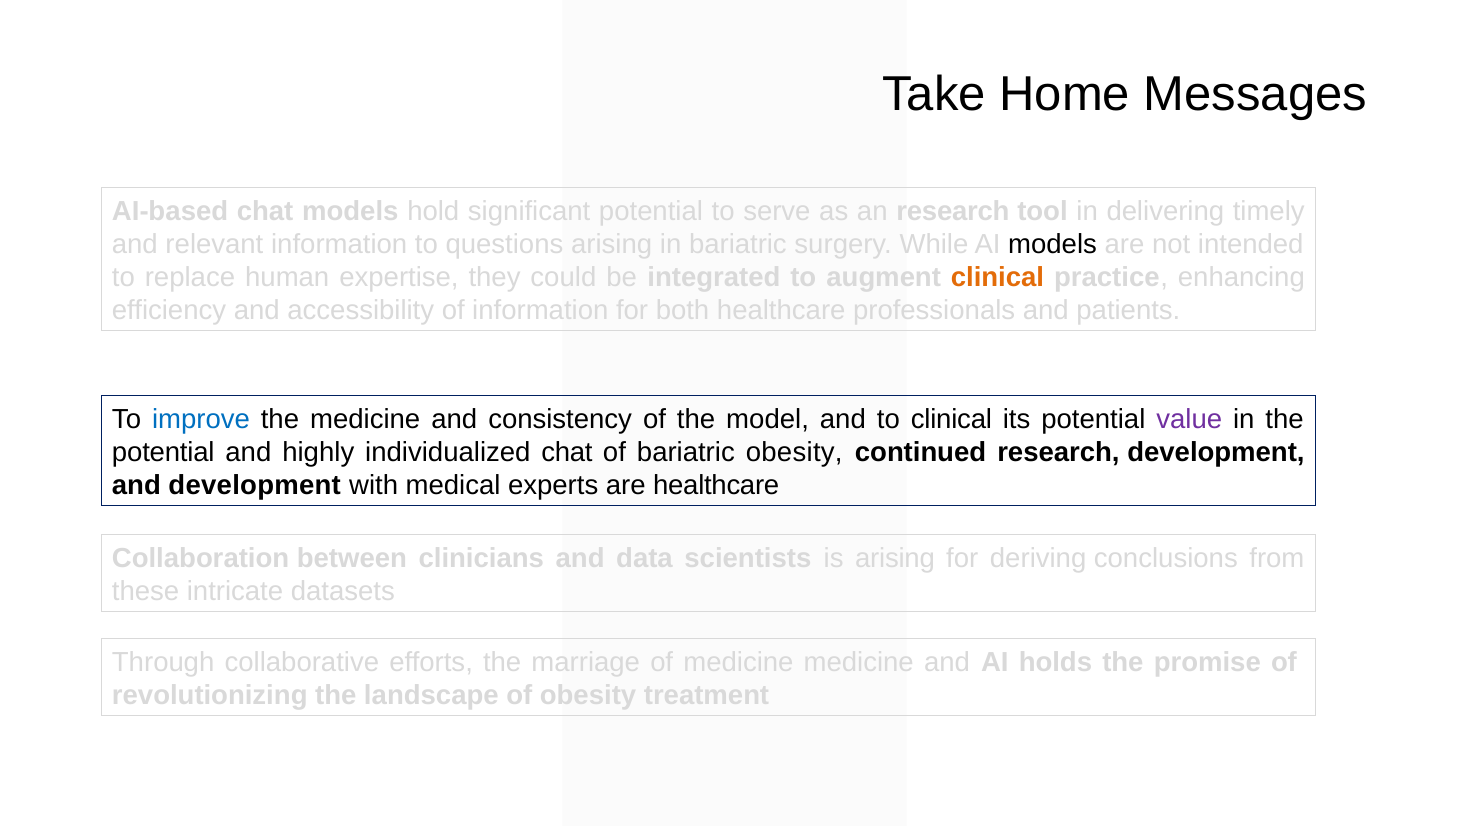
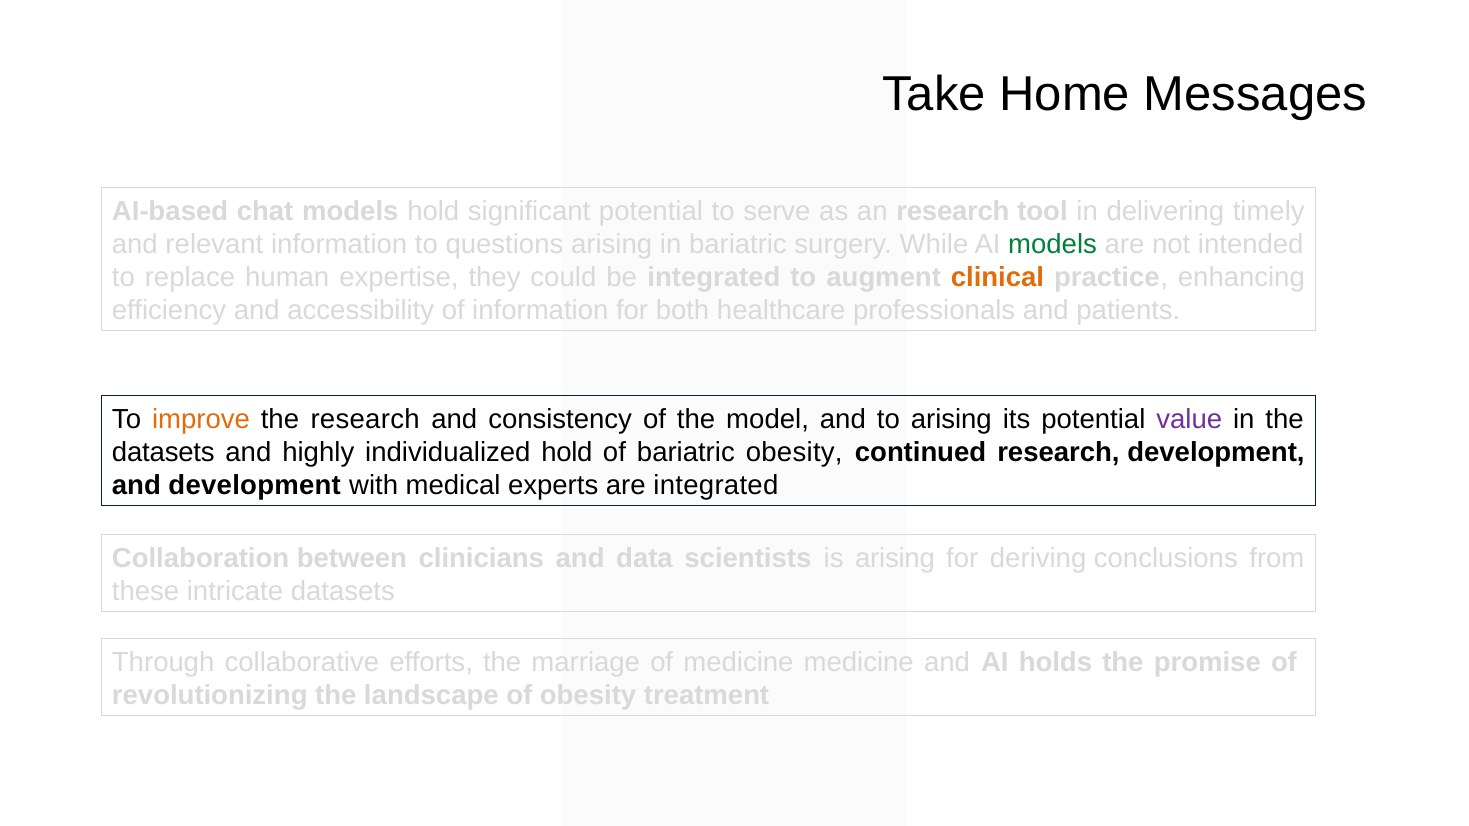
models colour: black -> green (1053, 244)
improve colour: blue -> orange (201, 420)
the medicine: medicine -> research (365, 420)
to clinical: clinical -> arising (951, 420)
potential: potential -> datasets (163, 453)
individualized chat: chat -> hold (567, 453)
are healthcare: healthcare -> integrated (716, 486)
